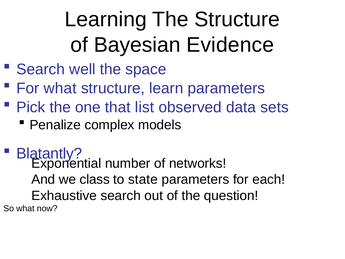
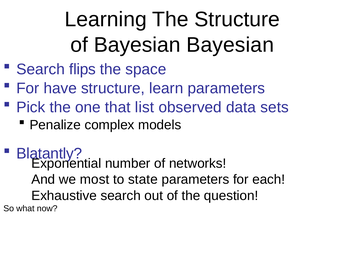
Bayesian Evidence: Evidence -> Bayesian (230, 45)
well: well -> flips (83, 69)
For what: what -> have (60, 88)
class: class -> most (95, 179)
